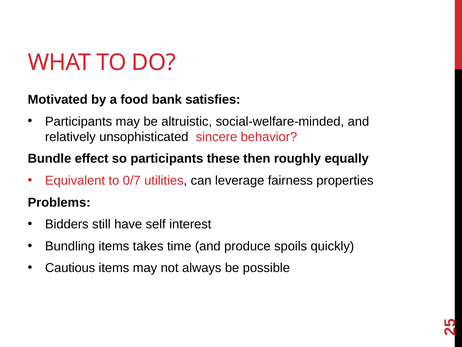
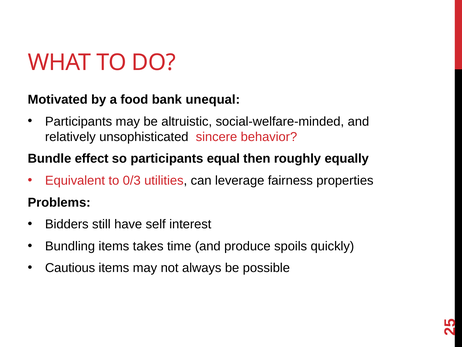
satisfies: satisfies -> unequal (213, 99)
these: these -> equal (223, 159)
0/7: 0/7 -> 0/3 (132, 180)
